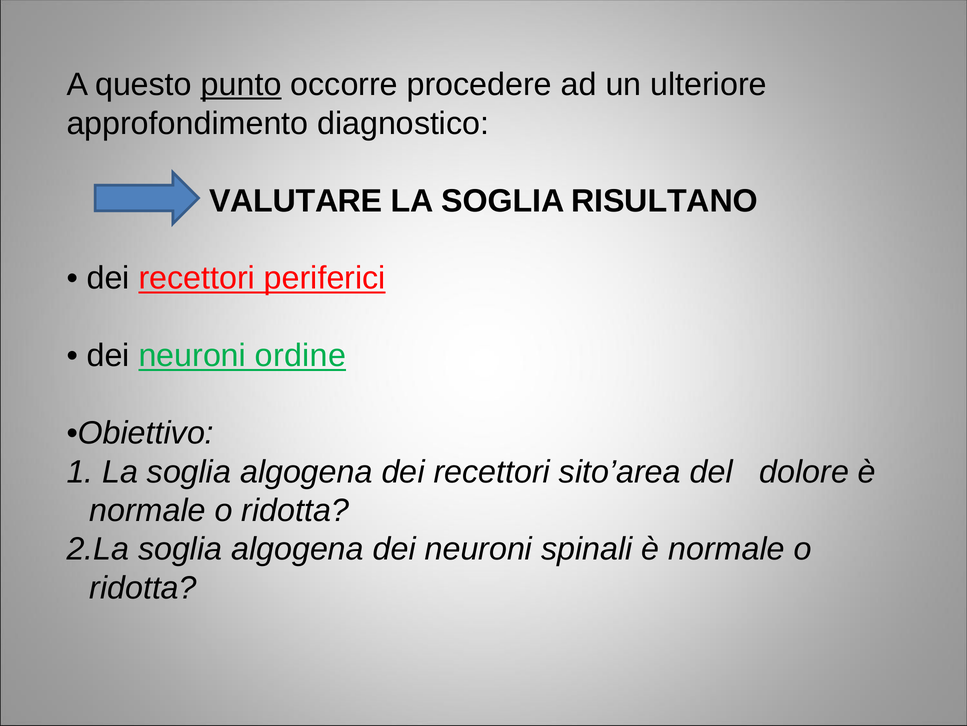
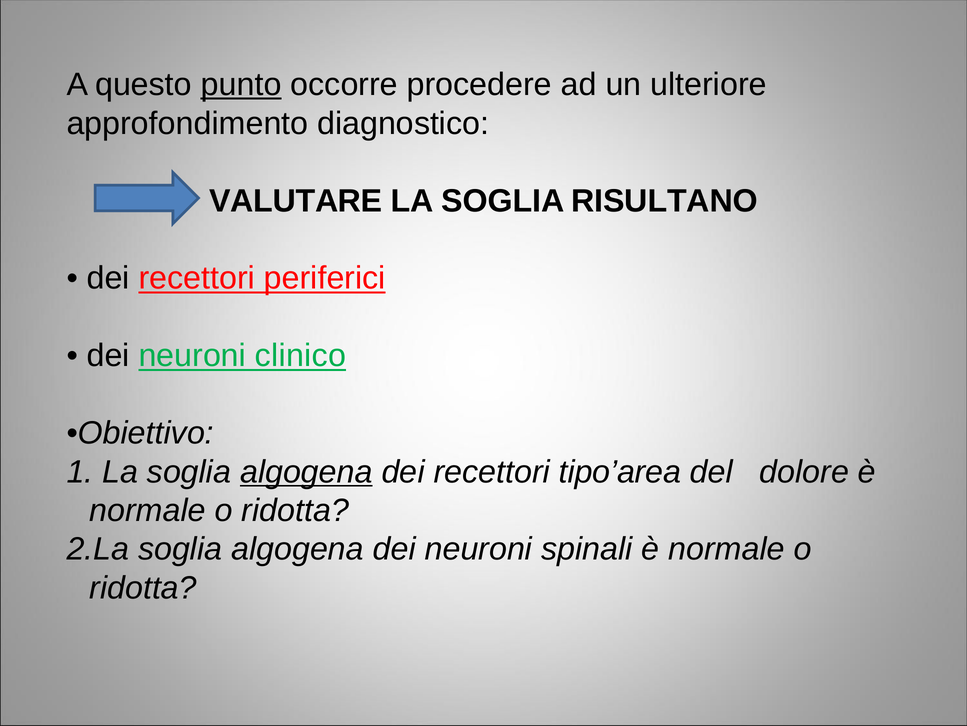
ordine: ordine -> clinico (300, 355)
algogena underline: none -> present (306, 471)
sito’area: sito’area -> tipo’area (620, 471)
